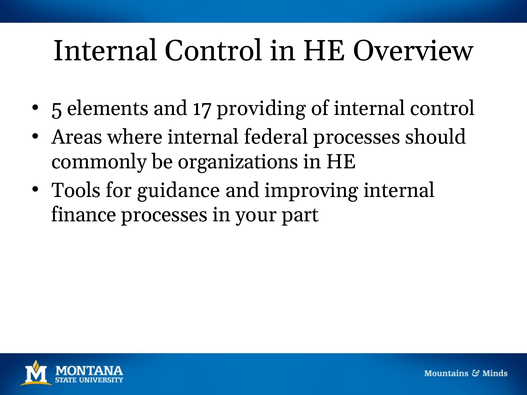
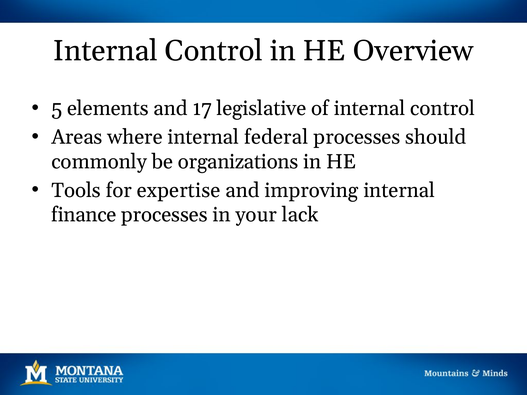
providing: providing -> legislative (261, 109)
guidance: guidance -> expertise (179, 190)
part: part -> lack (300, 215)
